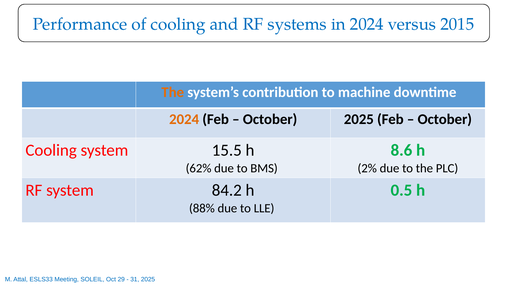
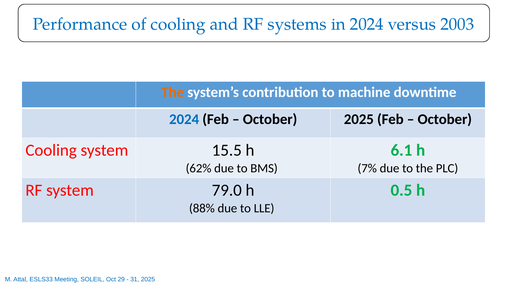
2015: 2015 -> 2003 (457, 24)
2024 colour: orange -> blue (184, 119)
8.6: 8.6 -> 6.1 (401, 150)
2%: 2% -> 7% (367, 168)
84.2: 84.2 -> 79.0 (227, 190)
